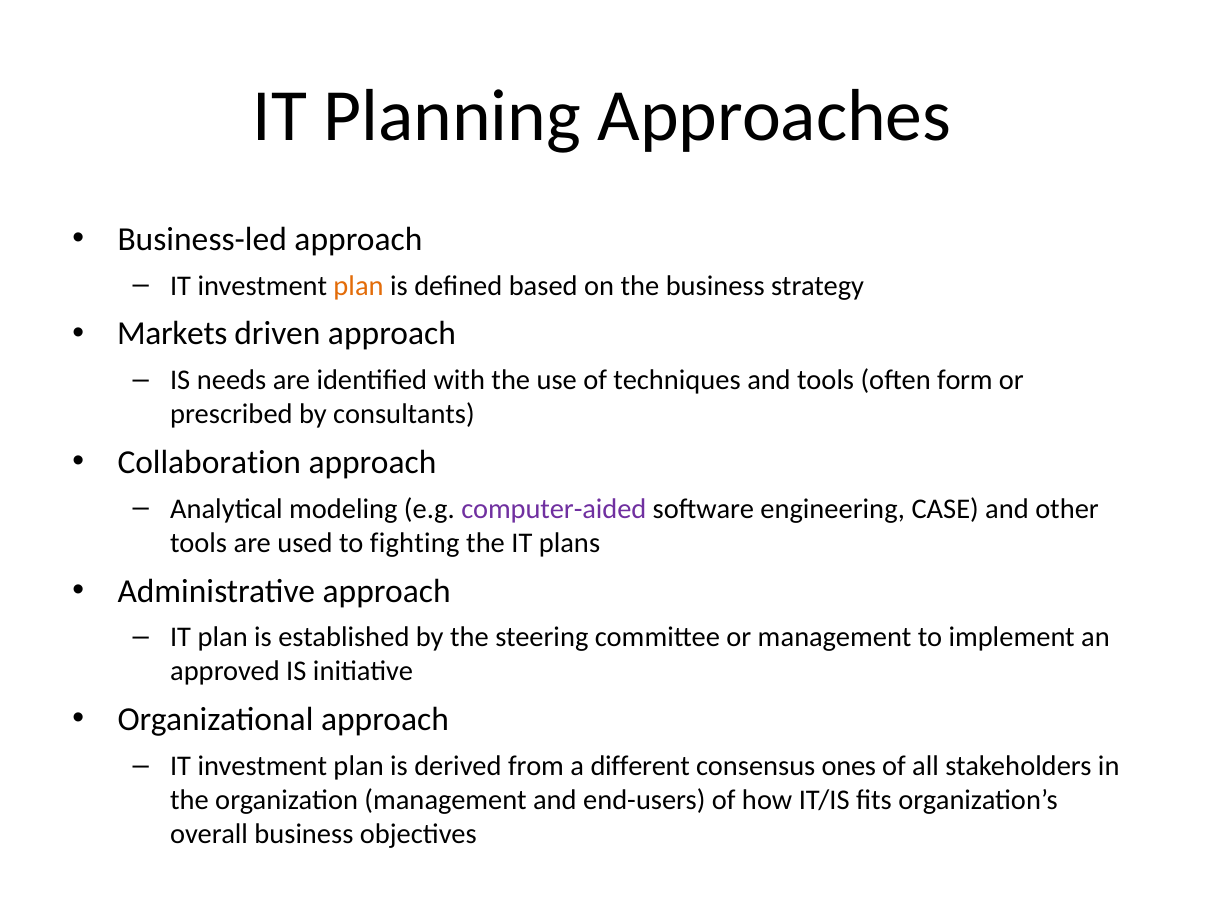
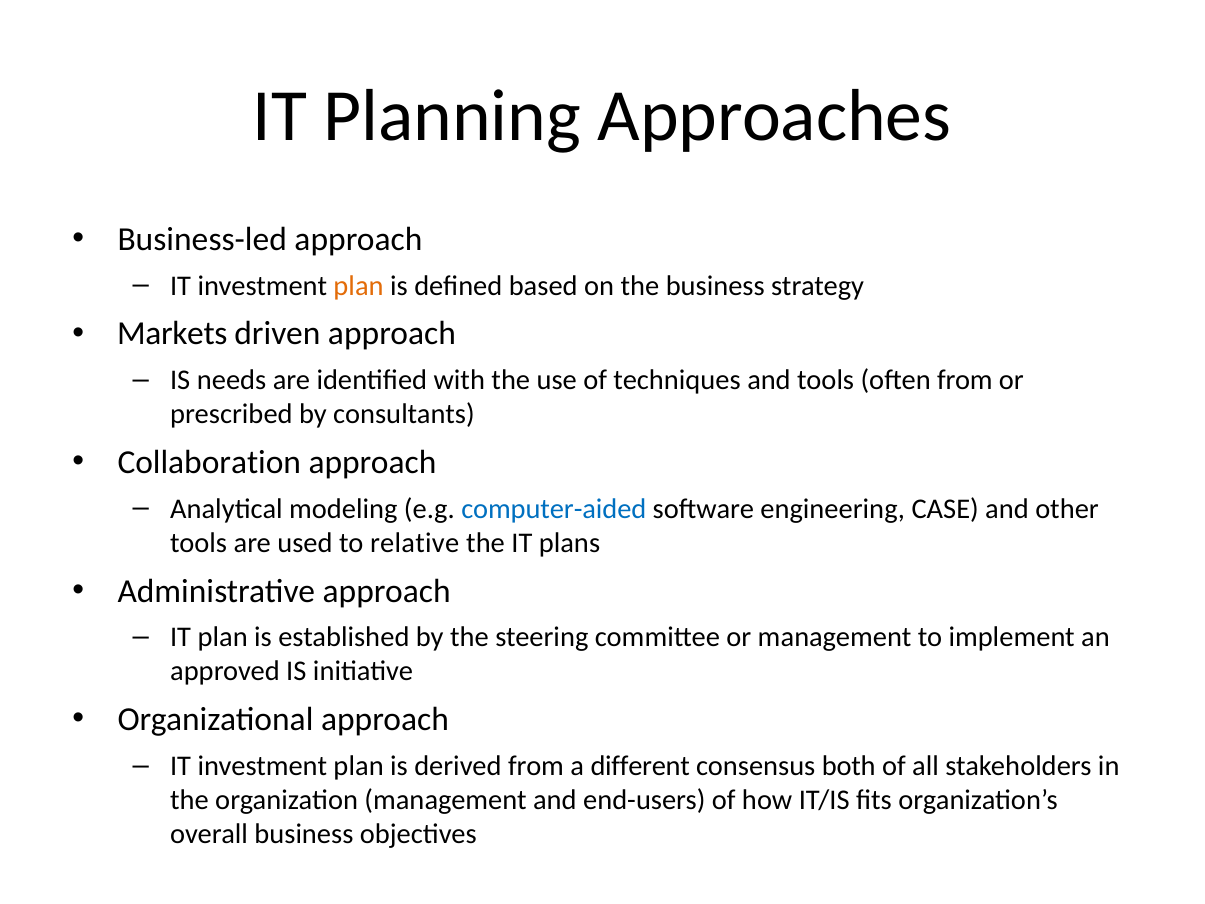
often form: form -> from (965, 380)
computer-aided colour: purple -> blue (554, 509)
fighting: fighting -> relative (415, 543)
ones: ones -> both (849, 766)
